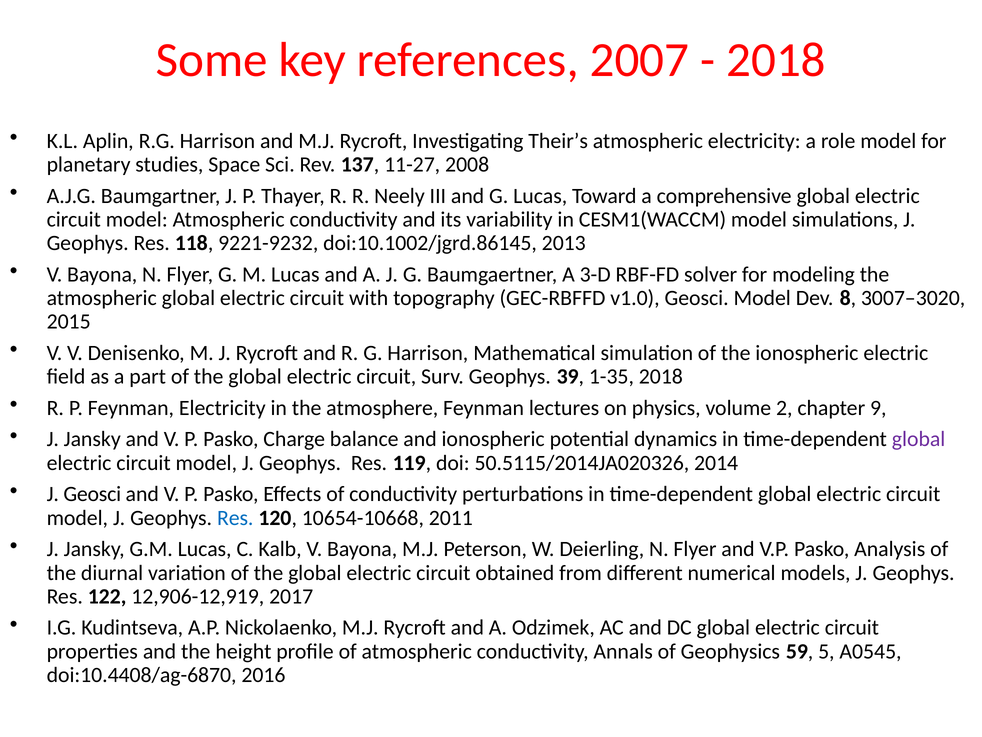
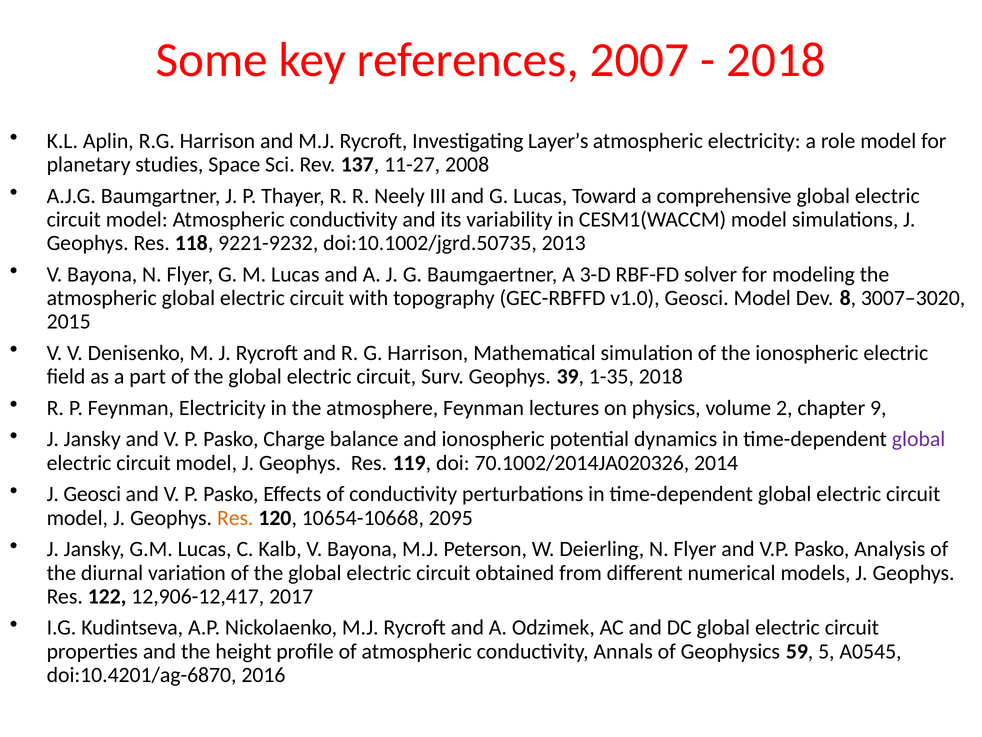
Their’s: Their’s -> Layer’s (558, 141)
doi:10.1002/jgrd.86145: doi:10.1002/jgrd.86145 -> doi:10.1002/jgrd.50735 (430, 243)
50.5115/2014JA020326: 50.5115/2014JA020326 -> 70.1002/2014JA020326 (582, 463)
Res colour: blue -> orange (235, 517)
2011: 2011 -> 2095 (451, 517)
12,906-12,919: 12,906-12,919 -> 12,906-12,417 (198, 596)
doi:10.4408/ag-6870: doi:10.4408/ag-6870 -> doi:10.4201/ag-6870 (142, 674)
